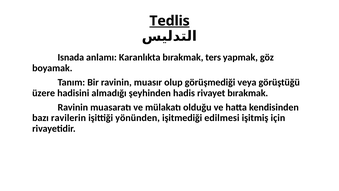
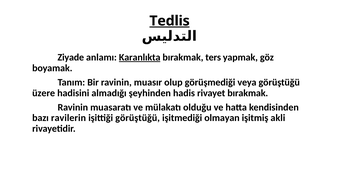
Isnada: Isnada -> Ziyade (71, 57)
Karanlıkta underline: none -> present (140, 57)
işittiği yönünden: yönünden -> görüştüğü (138, 118)
edilmesi: edilmesi -> olmayan (222, 118)
için: için -> akli (278, 118)
